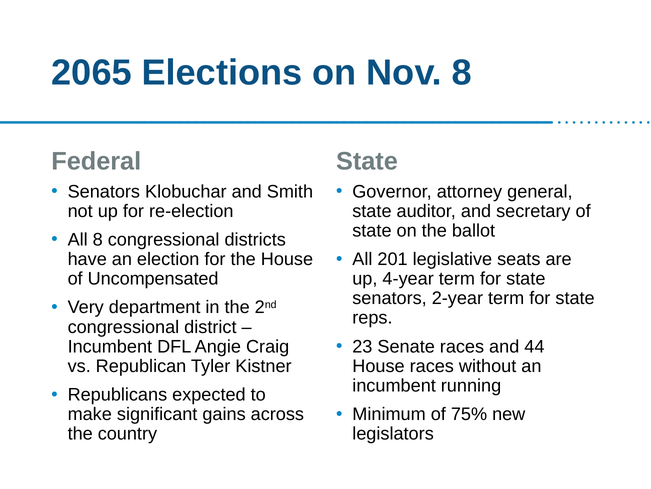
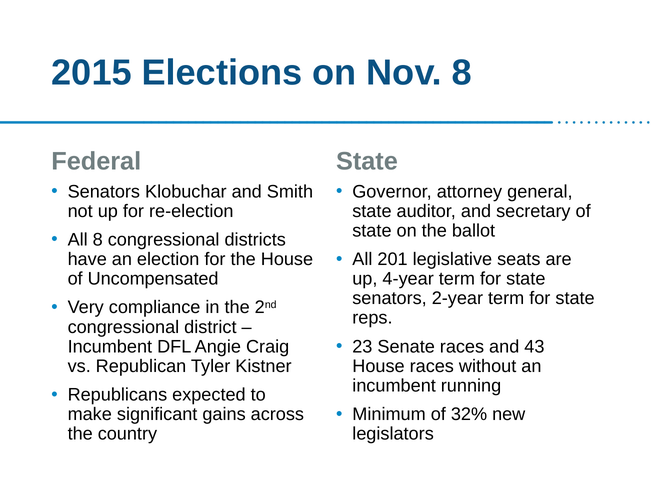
2065: 2065 -> 2015 (92, 73)
department: department -> compliance (155, 307)
44: 44 -> 43 (534, 346)
75%: 75% -> 32% (469, 414)
